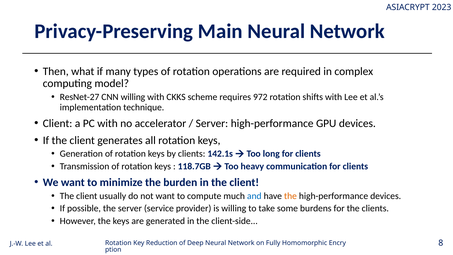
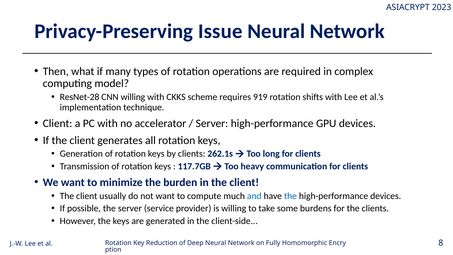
Main: Main -> Issue (220, 31)
ResNet-27: ResNet-27 -> ResNet-28 (80, 97)
972: 972 -> 919 (260, 97)
142.1s: 142.1s -> 262.1s (220, 154)
118.7GB: 118.7GB -> 117.7GB (194, 166)
the colour: orange -> blue (290, 196)
